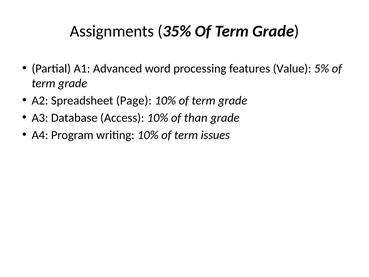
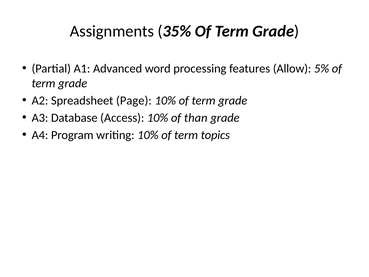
Value: Value -> Allow (292, 69)
issues: issues -> topics (215, 135)
